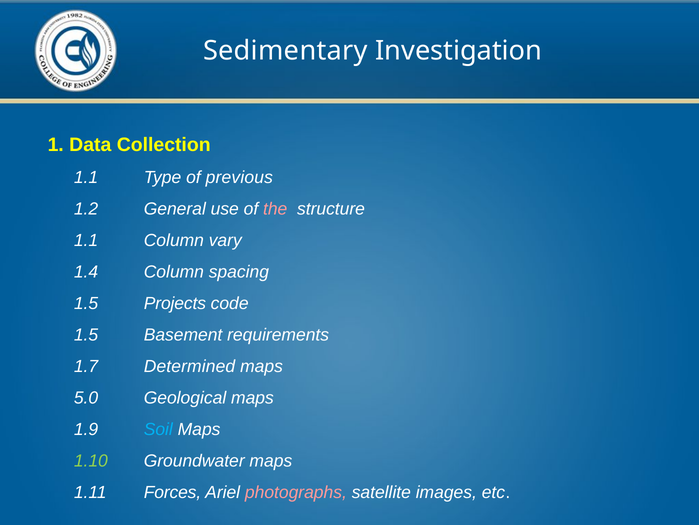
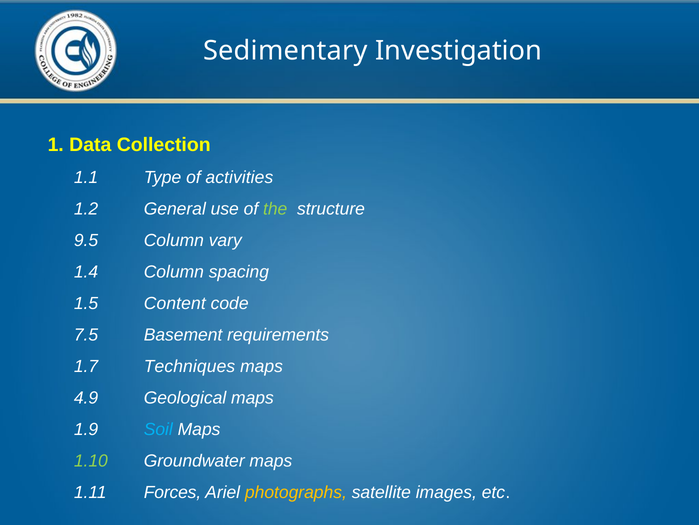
previous: previous -> activities (239, 177)
the colour: pink -> light green (275, 209)
1.1: 1.1 -> 9.5 (86, 240)
Projects: Projects -> Content (175, 303)
1.5: 1.5 -> 7.5 (86, 334)
Determined: Determined -> Techniques (189, 366)
5.0: 5.0 -> 4.9 (86, 397)
photographs colour: pink -> yellow (296, 492)
